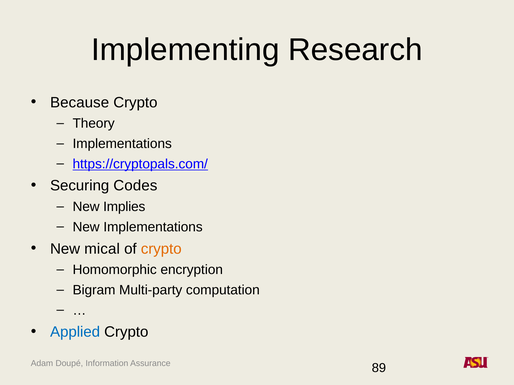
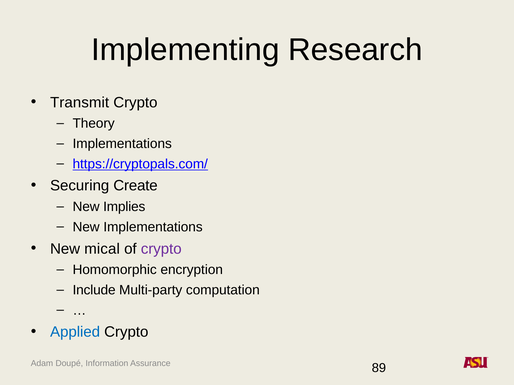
Because: Because -> Transmit (80, 103)
Codes: Codes -> Create (136, 186)
crypto colour: orange -> purple (161, 249)
Bigram: Bigram -> Include (94, 290)
